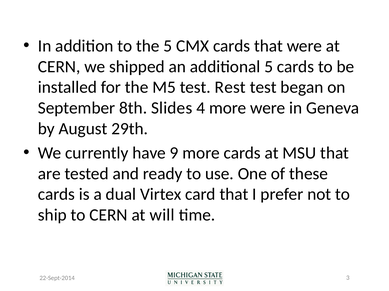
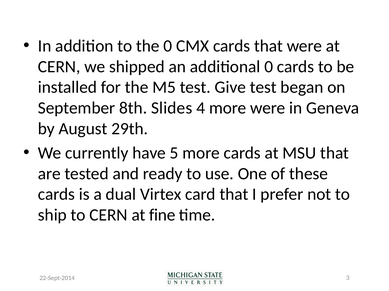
the 5: 5 -> 0 (168, 46)
additional 5: 5 -> 0 (269, 67)
Rest: Rest -> Give (230, 88)
9: 9 -> 5 (174, 153)
will: will -> fine (162, 216)
